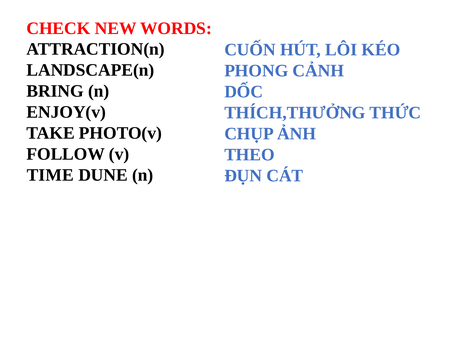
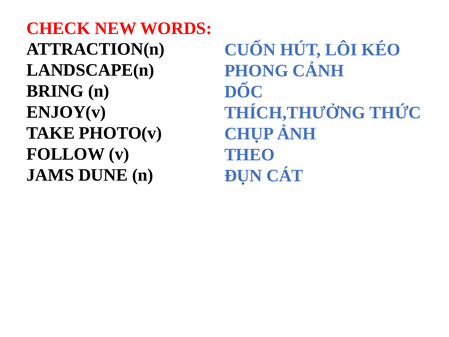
TIME: TIME -> JAMS (50, 175)
